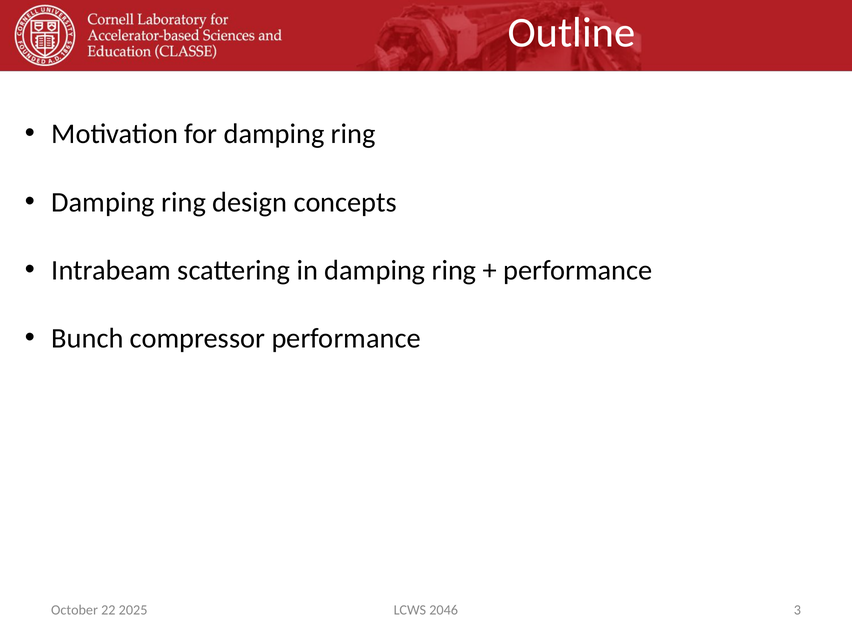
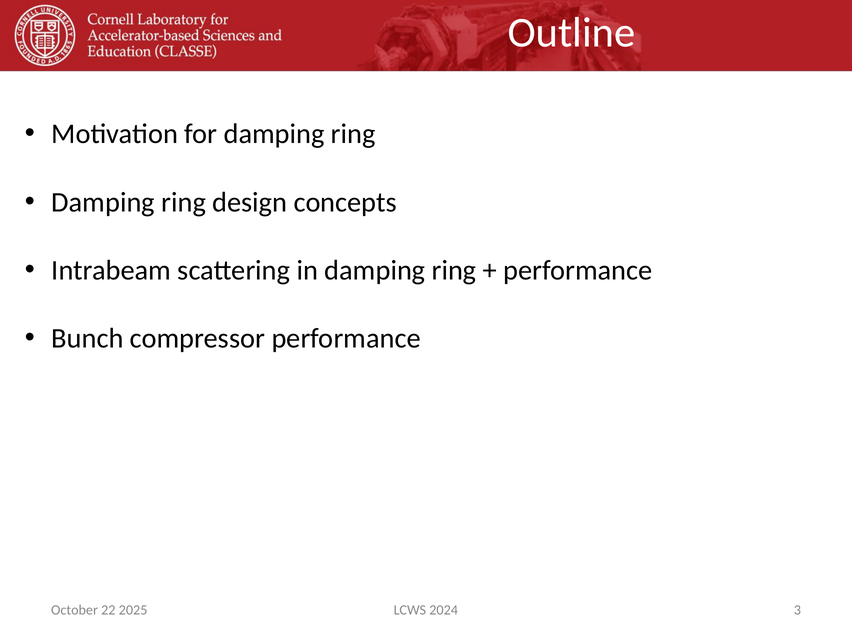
2046: 2046 -> 2024 (444, 610)
